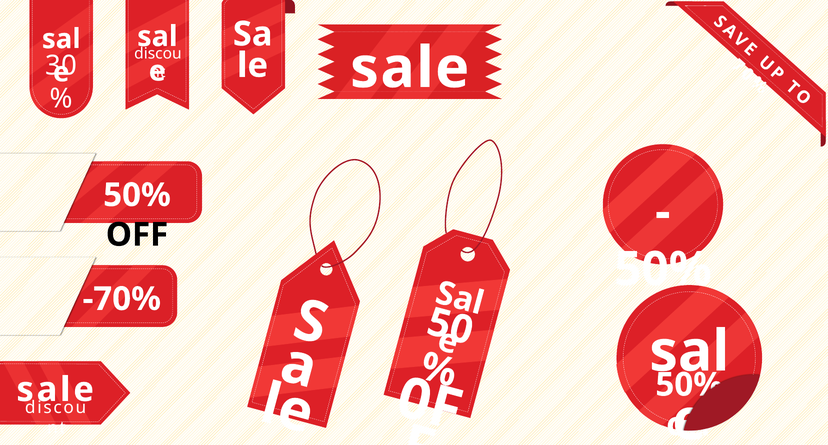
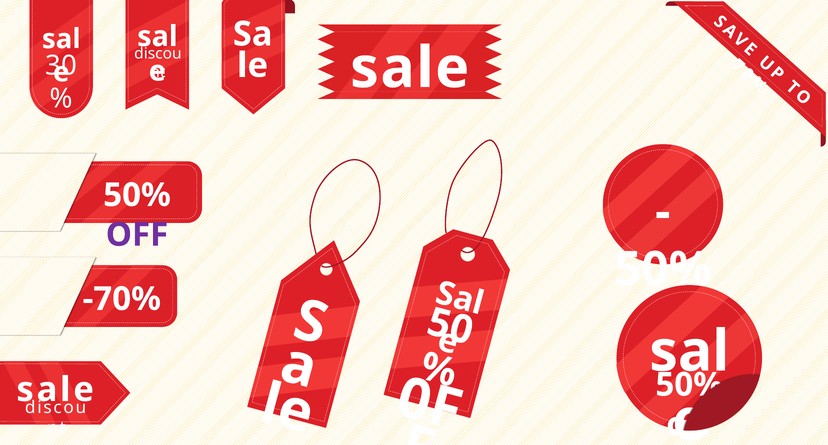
OFF colour: black -> purple (137, 235)
